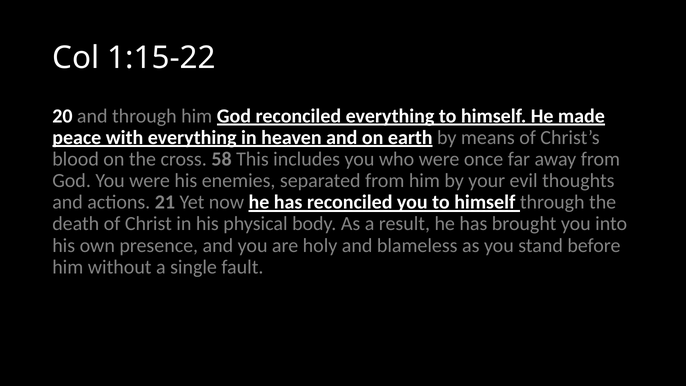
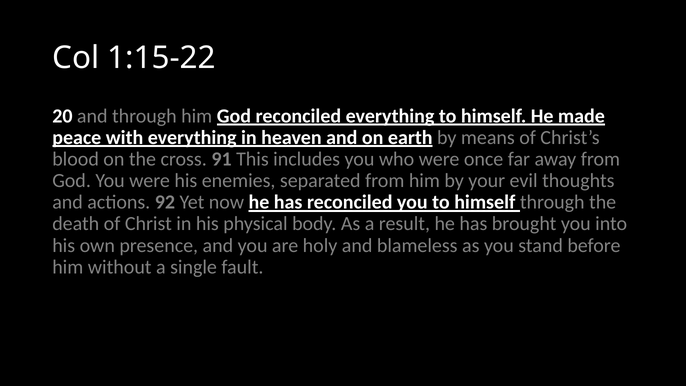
58: 58 -> 91 (222, 159)
21: 21 -> 92 (165, 202)
